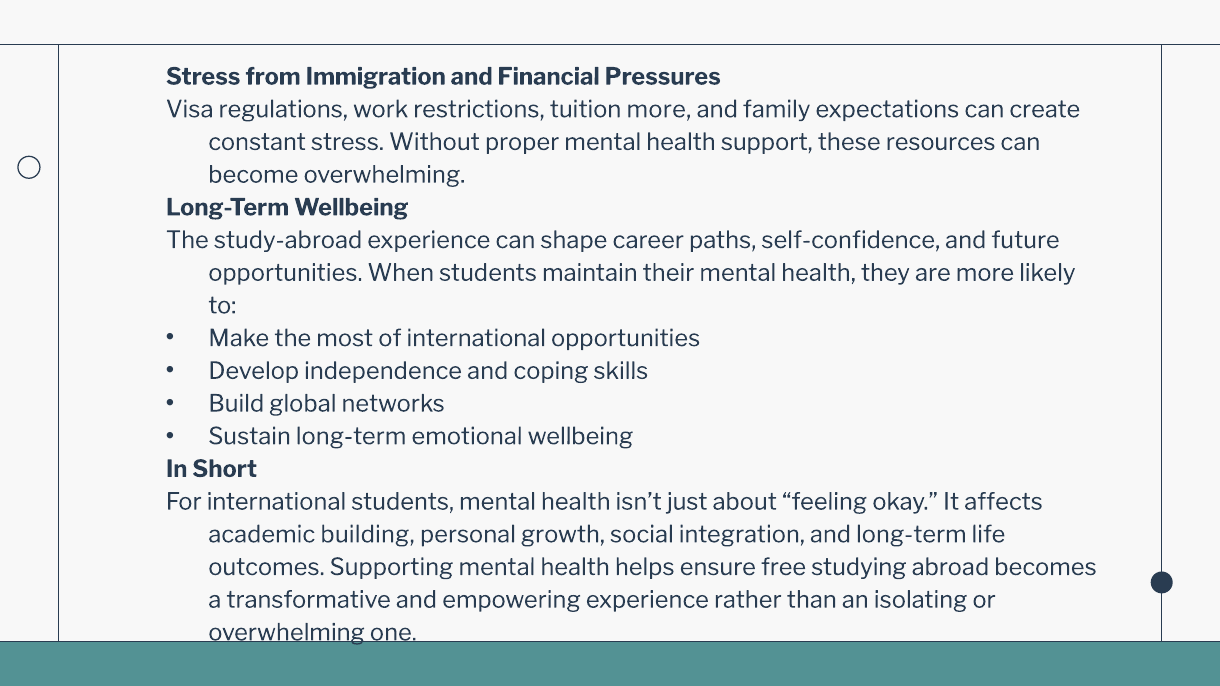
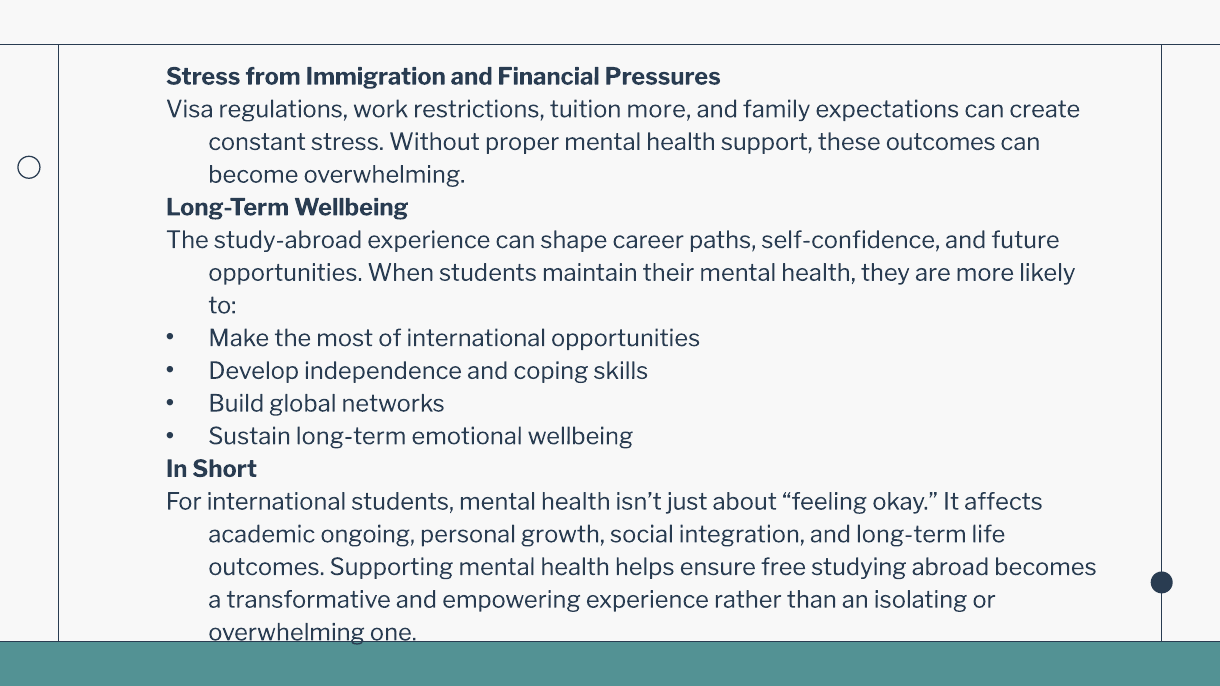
these resources: resources -> outcomes (941, 142)
building: building -> ongoing (368, 535)
